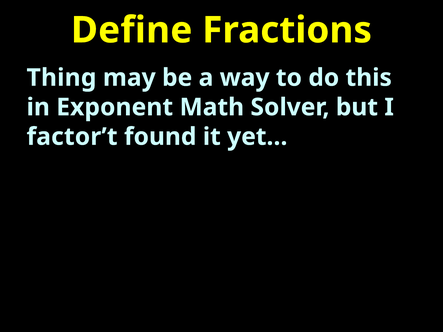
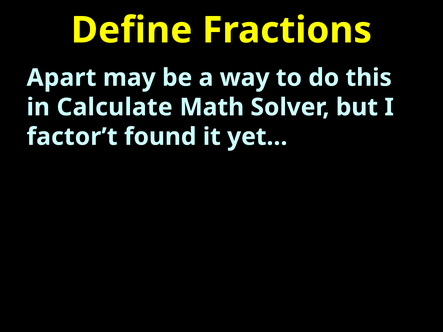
Thing: Thing -> Apart (61, 78)
Exponent: Exponent -> Calculate (115, 107)
